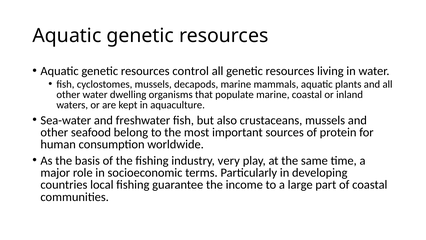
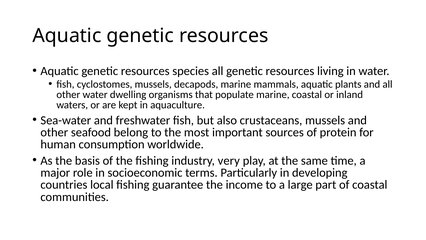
control: control -> species (191, 71)
